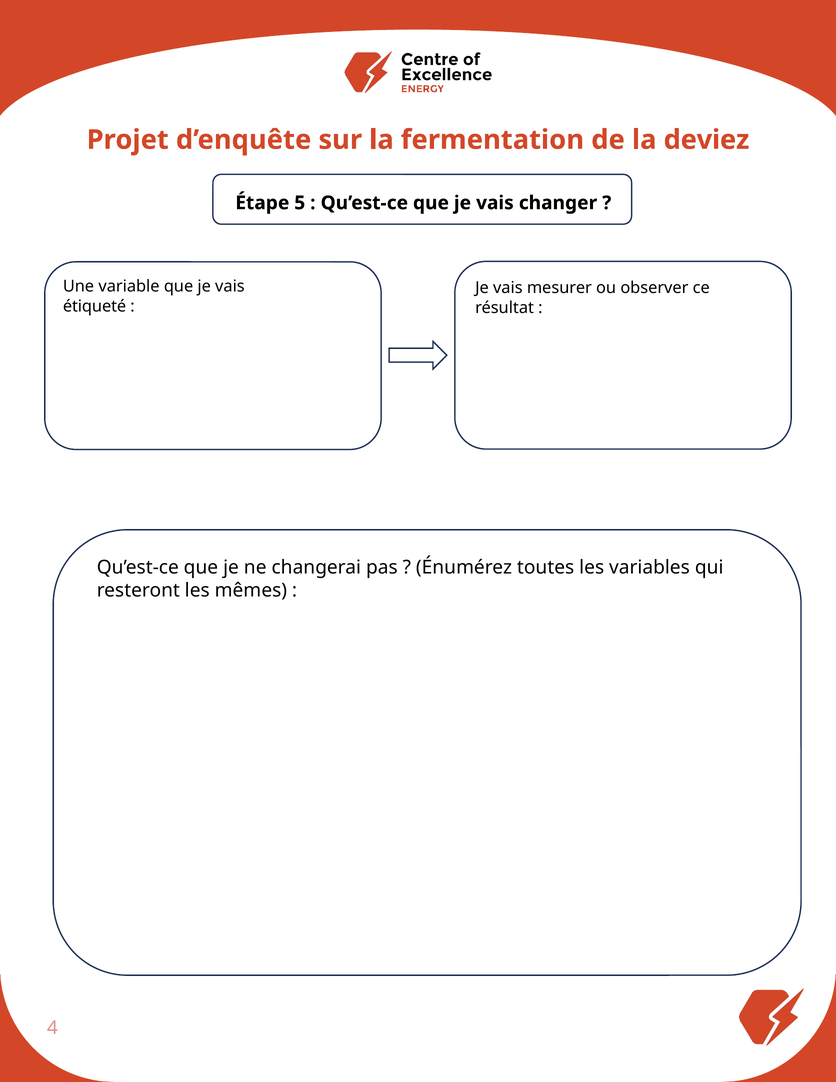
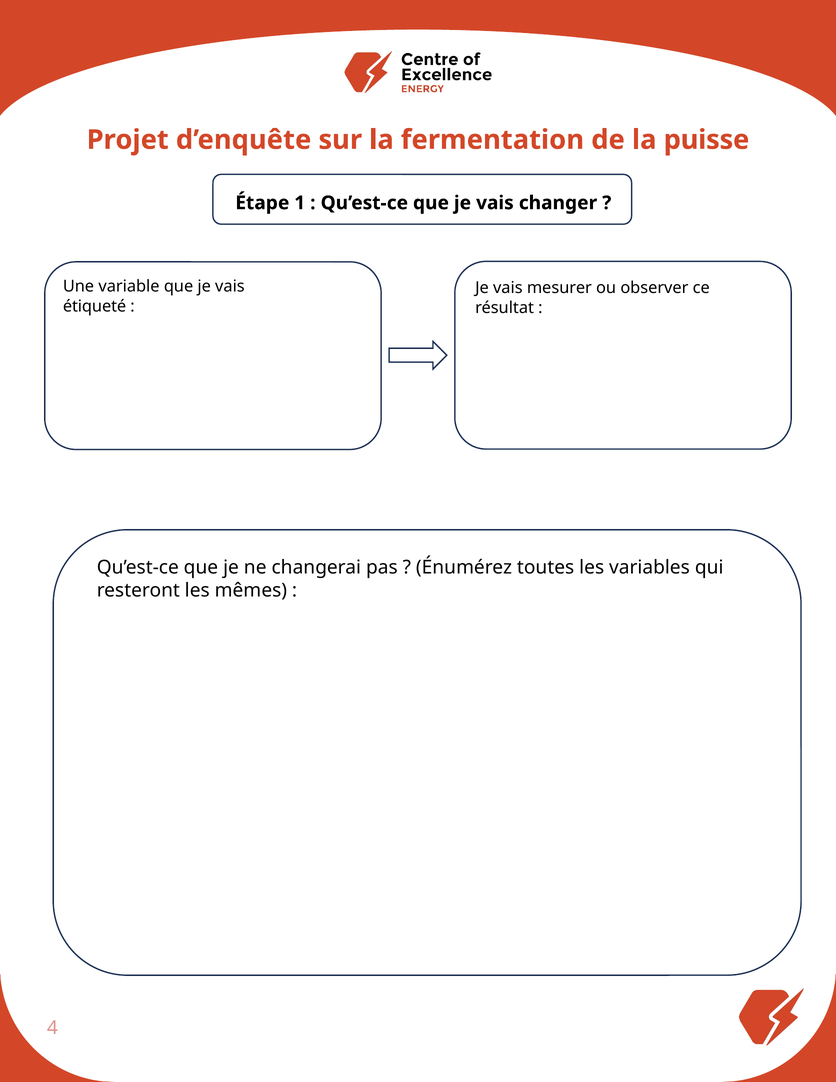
deviez: deviez -> puisse (707, 140)
5: 5 -> 1 (300, 203)
